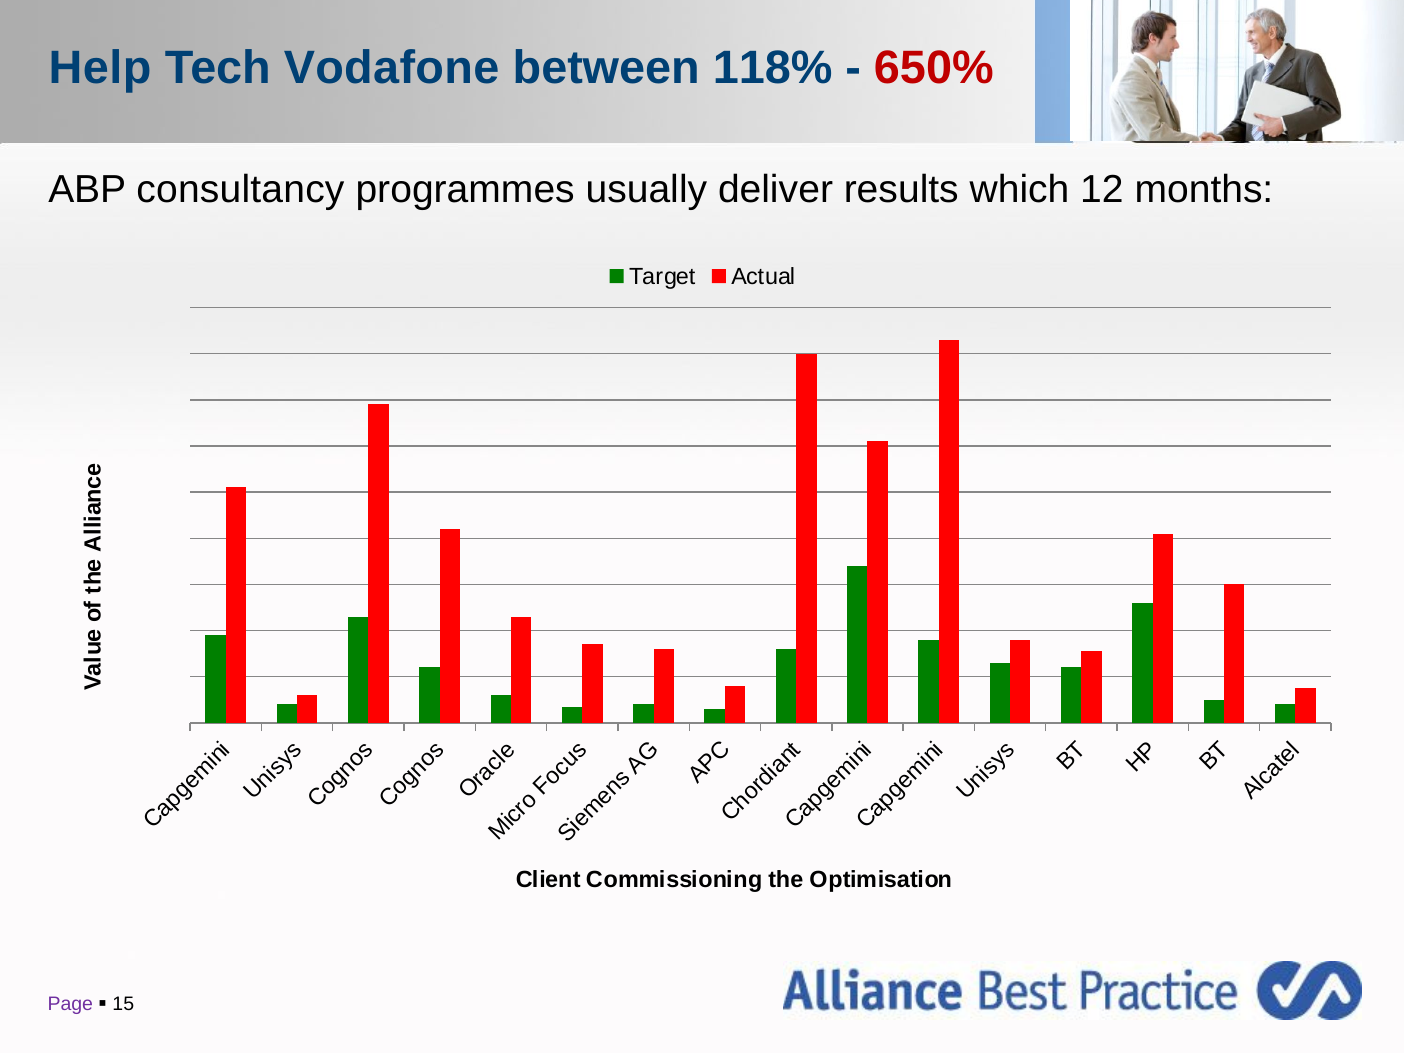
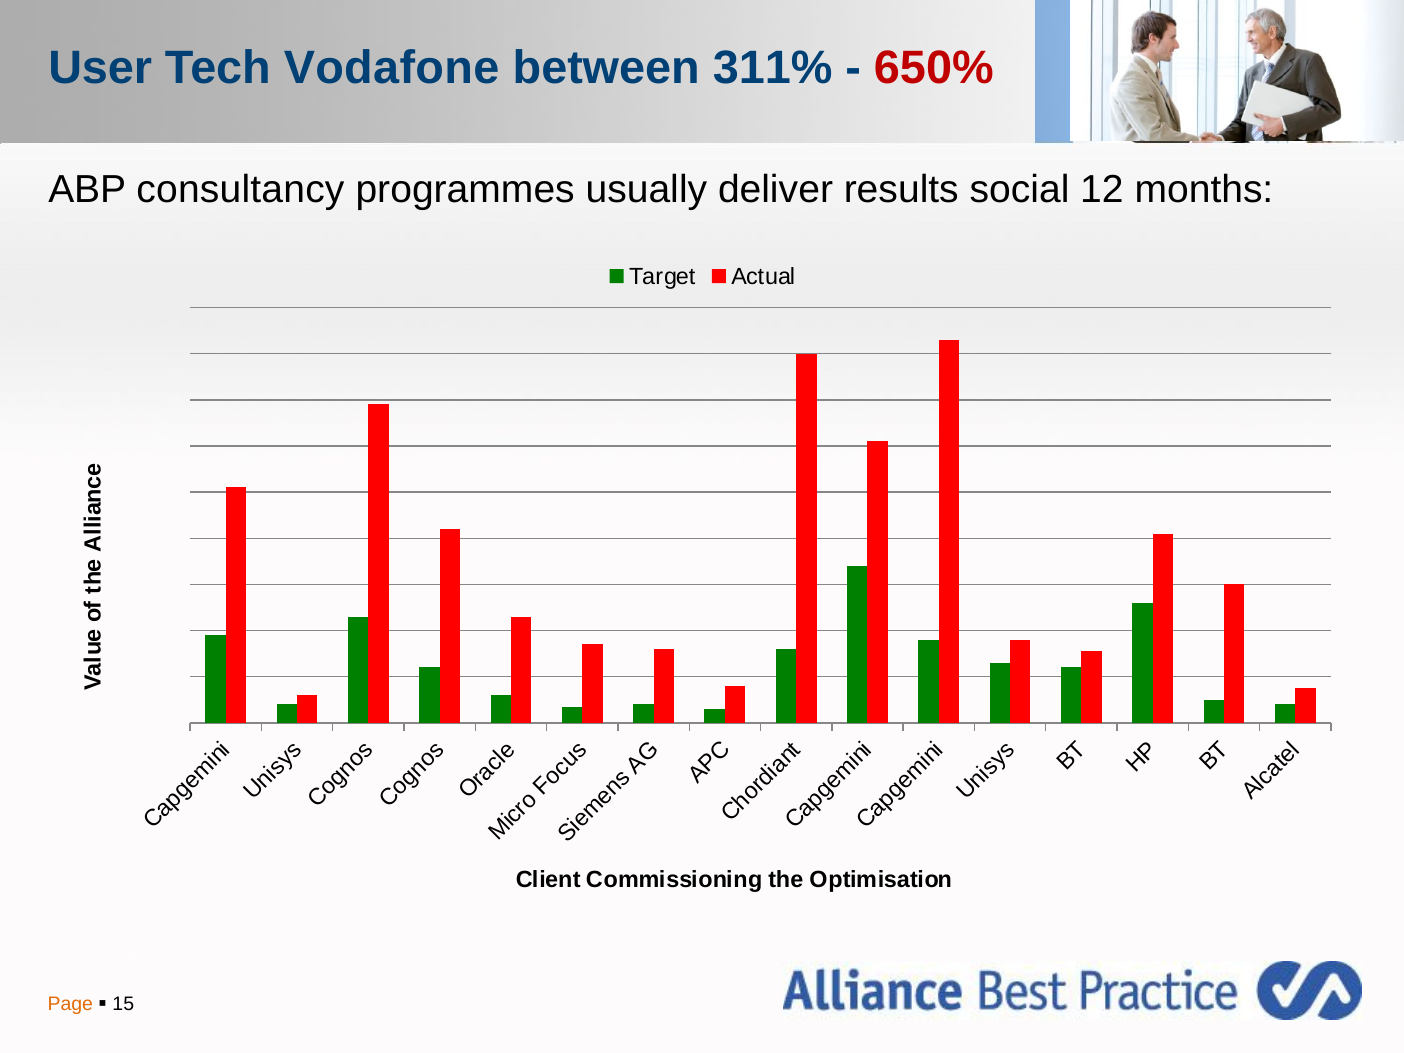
Help: Help -> User (100, 68)
118%: 118% -> 311% (773, 68)
which: which -> social (1020, 190)
Page colour: purple -> orange (70, 1004)
